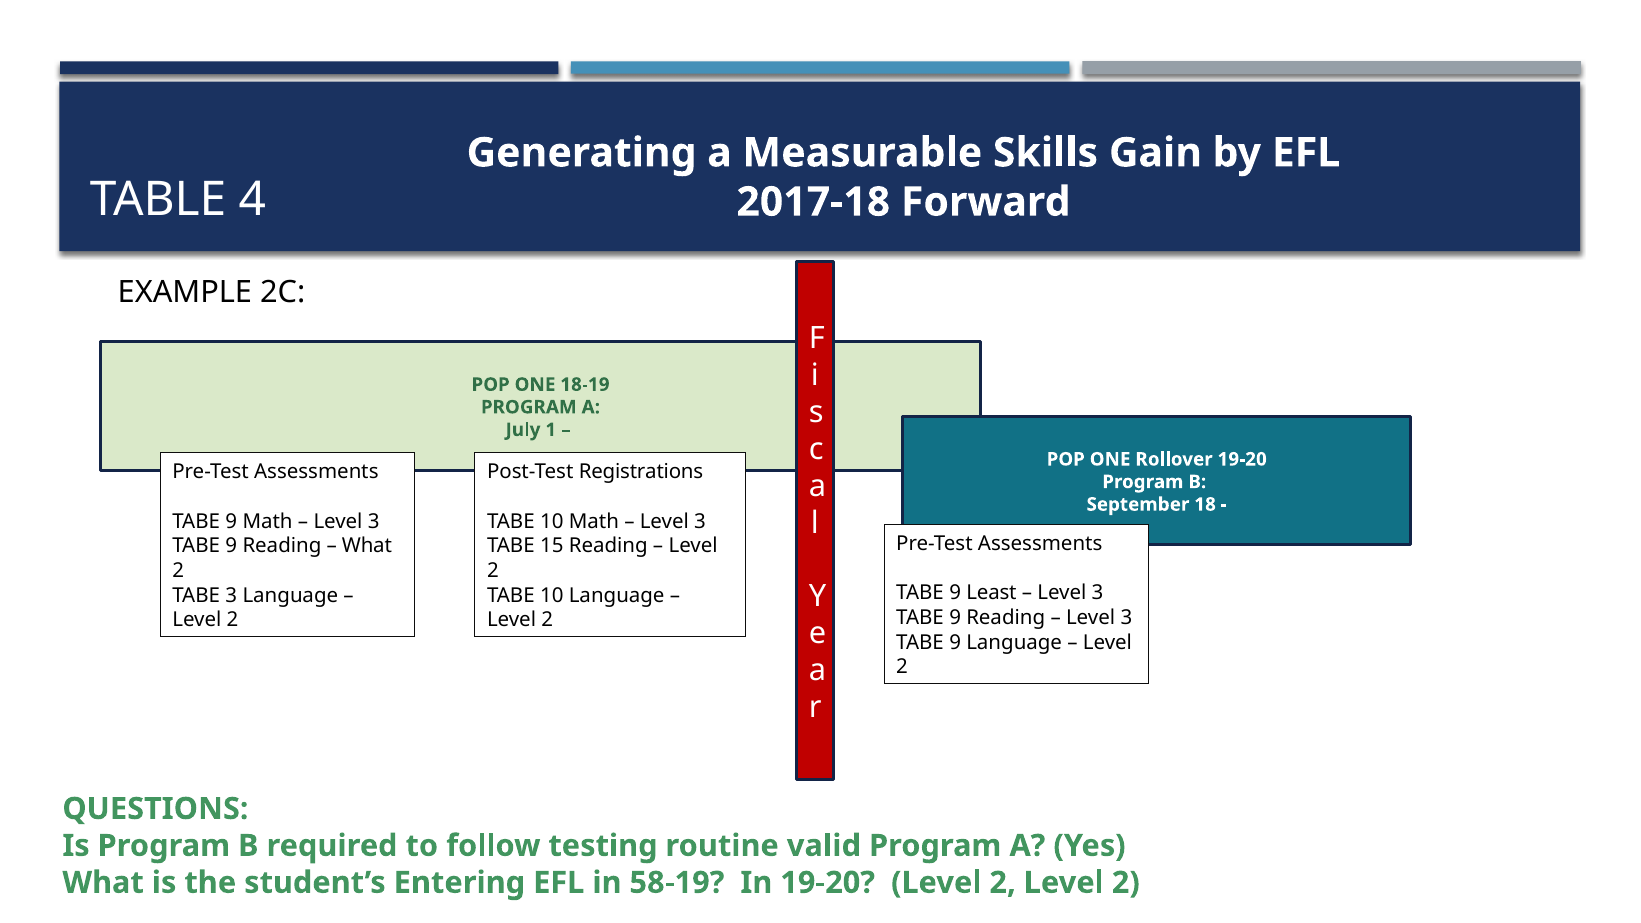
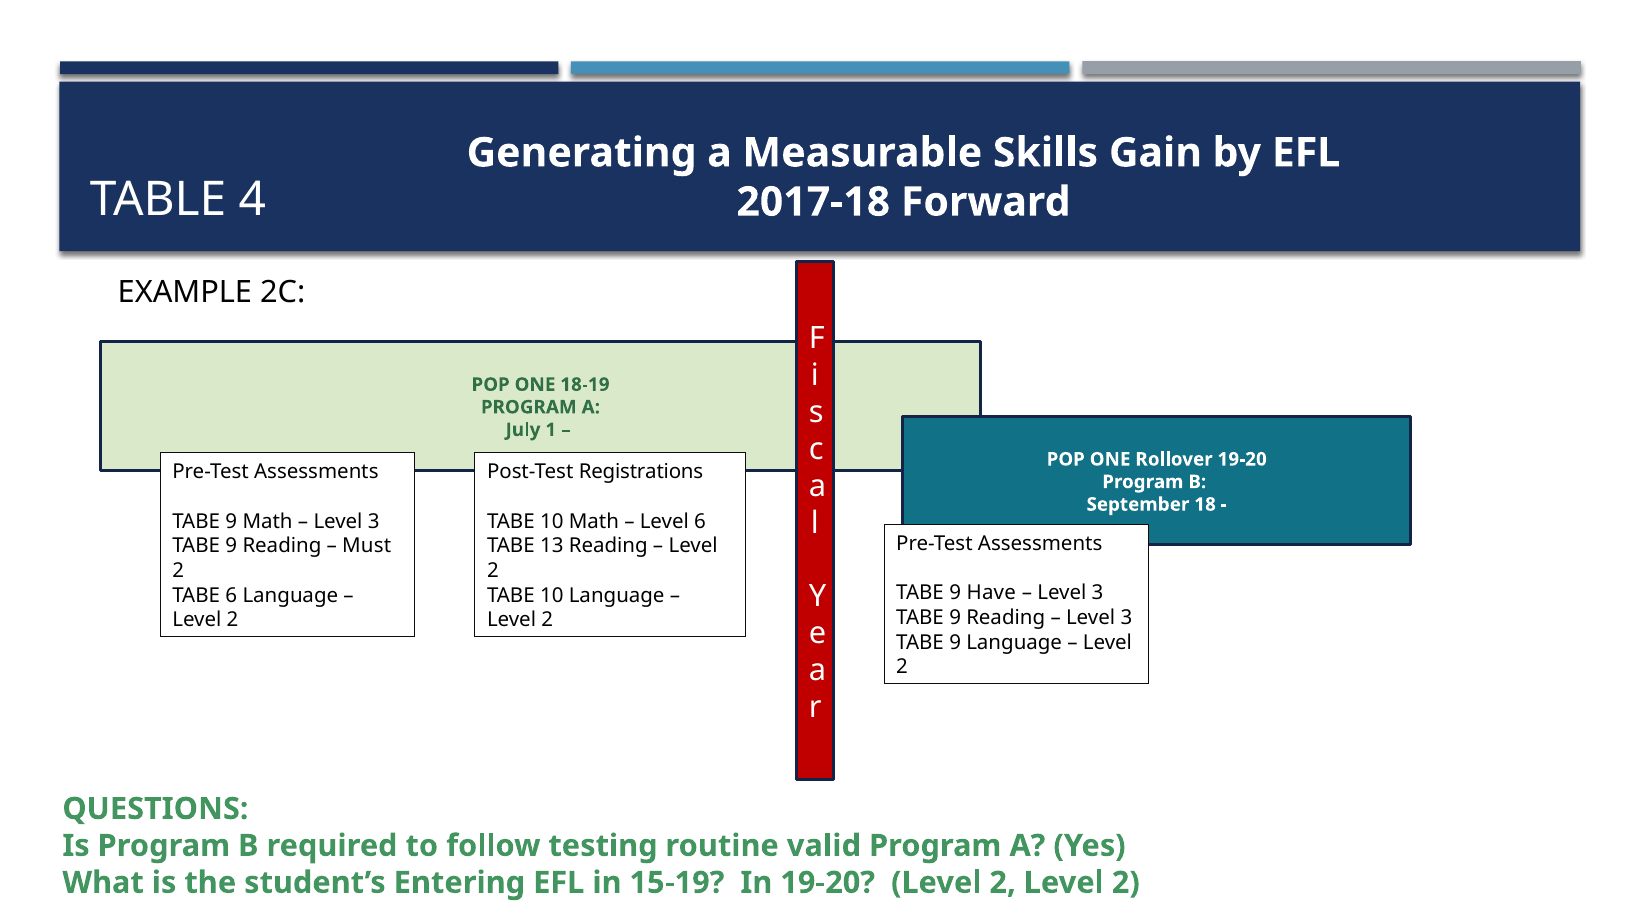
3: 3 -> 6 (700, 521)
What: What -> Must (367, 546)
15: 15 -> 13 (552, 546)
Least: Least -> Have (991, 593)
TABE 3: 3 -> 6 (231, 595)
58-19: 58-19 -> 15-19 (677, 883)
